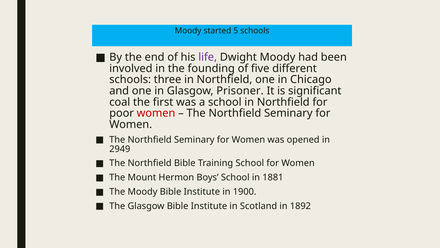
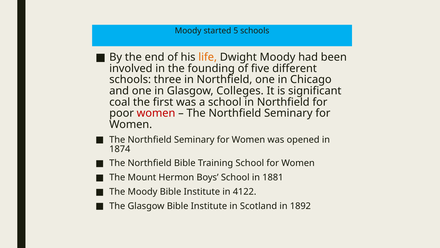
life colour: purple -> orange (208, 57)
Prisoner: Prisoner -> Colleges (240, 91)
2949: 2949 -> 1874 (120, 149)
1900: 1900 -> 4122 (245, 191)
